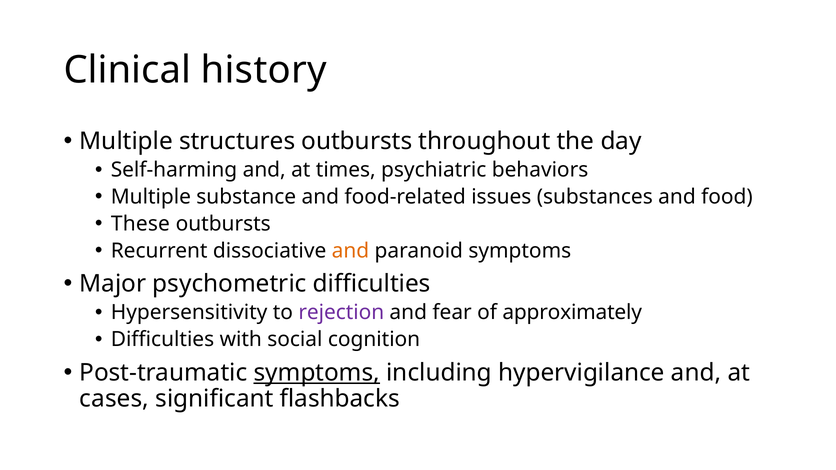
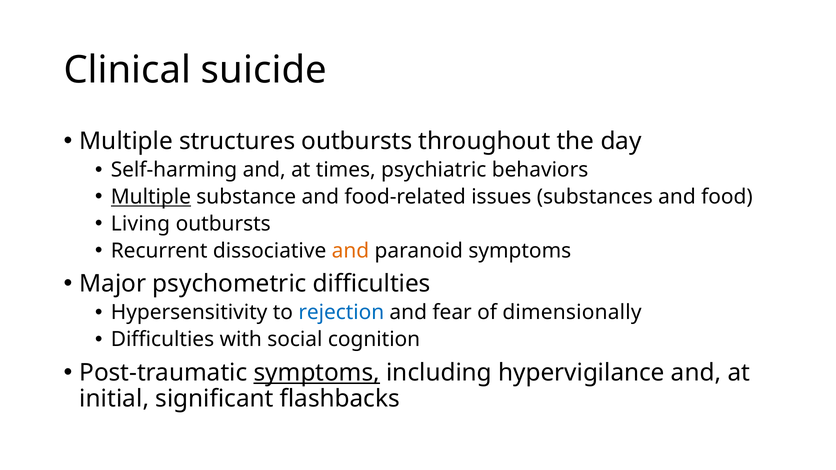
history: history -> suicide (264, 70)
Multiple underline: none -> present (151, 197)
These: These -> Living (140, 224)
rejection colour: purple -> blue (341, 313)
approximately: approximately -> dimensionally (572, 313)
cases: cases -> initial (114, 399)
